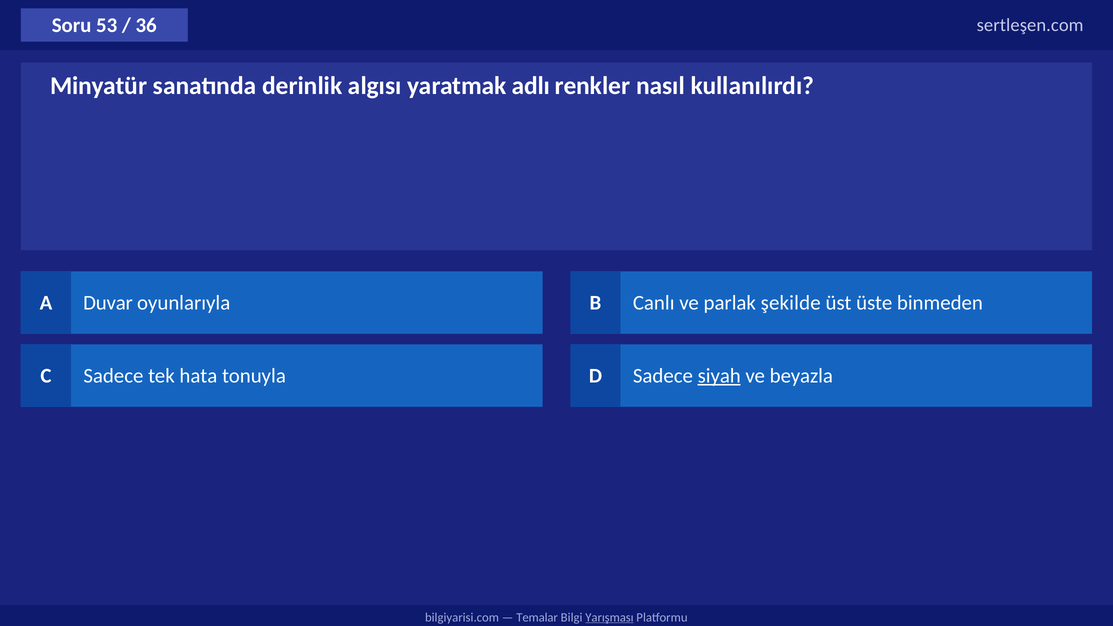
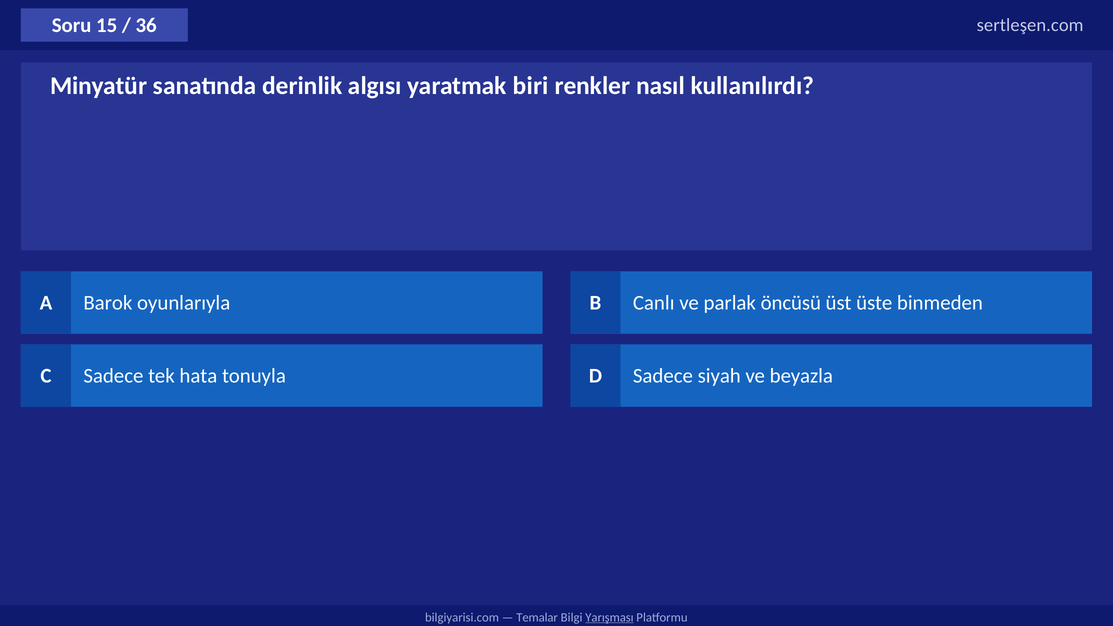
53: 53 -> 15 (107, 25)
adlı: adlı -> biri (531, 86)
Duvar: Duvar -> Barok (108, 303)
şekilde: şekilde -> öncüsü (791, 303)
siyah underline: present -> none (719, 376)
